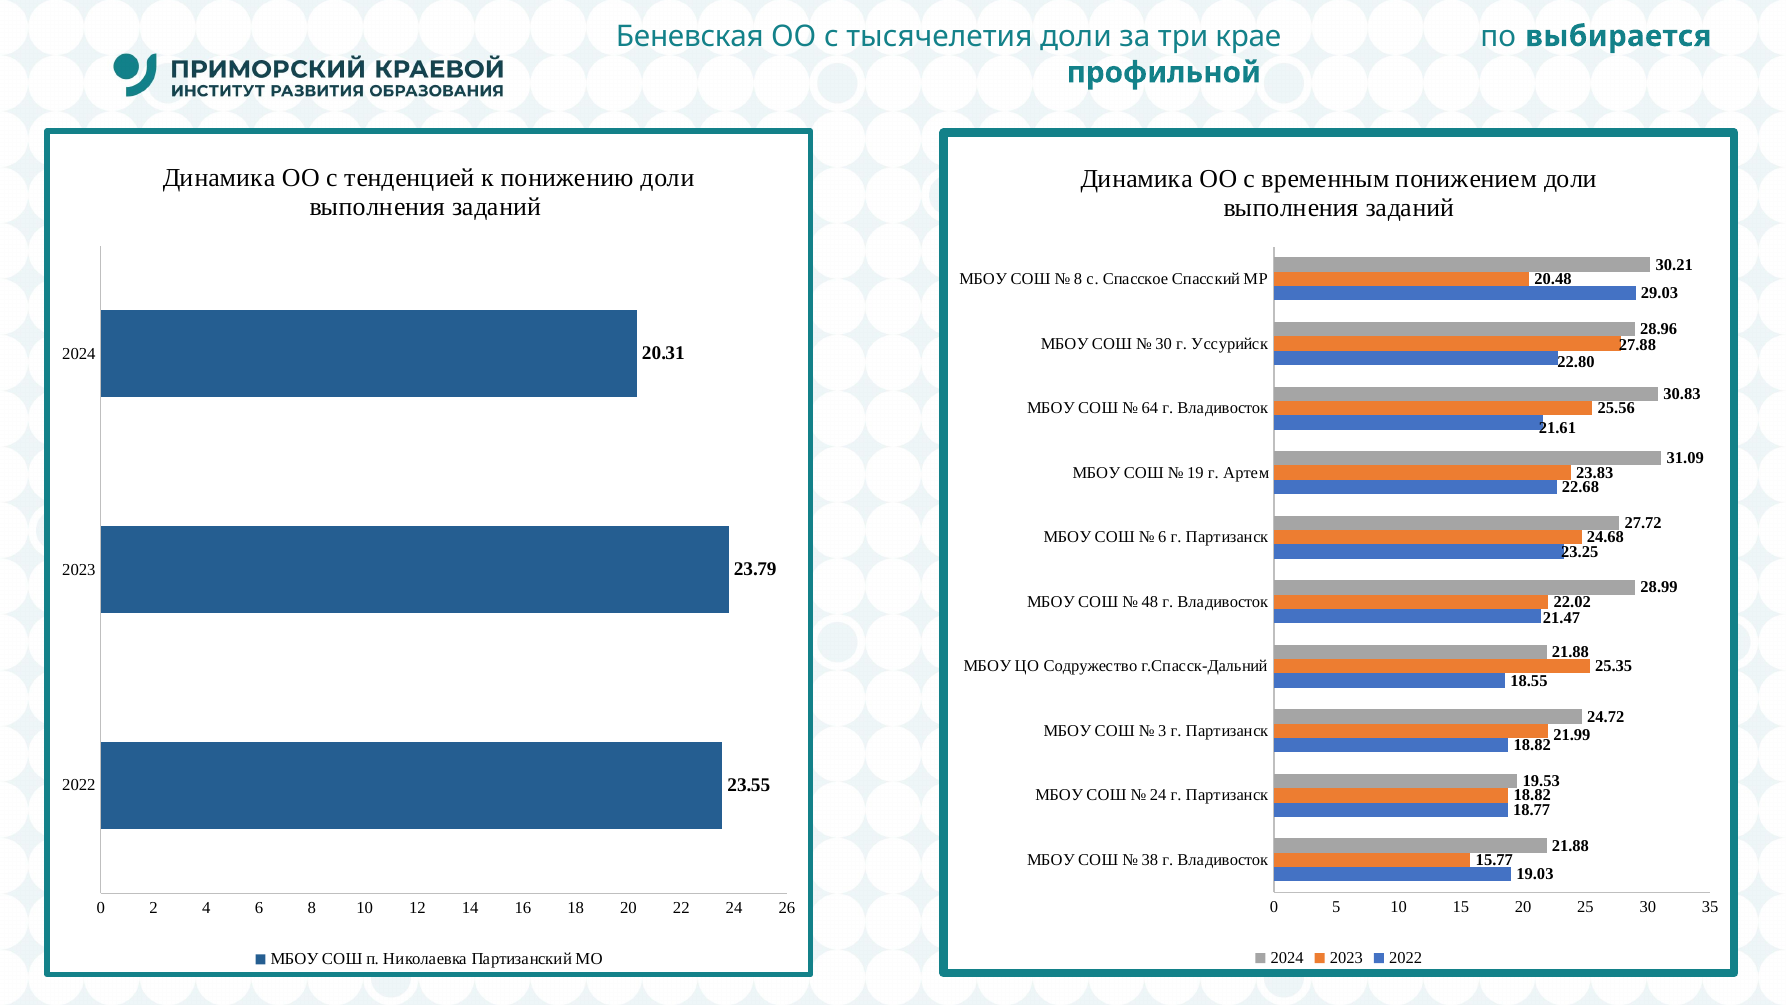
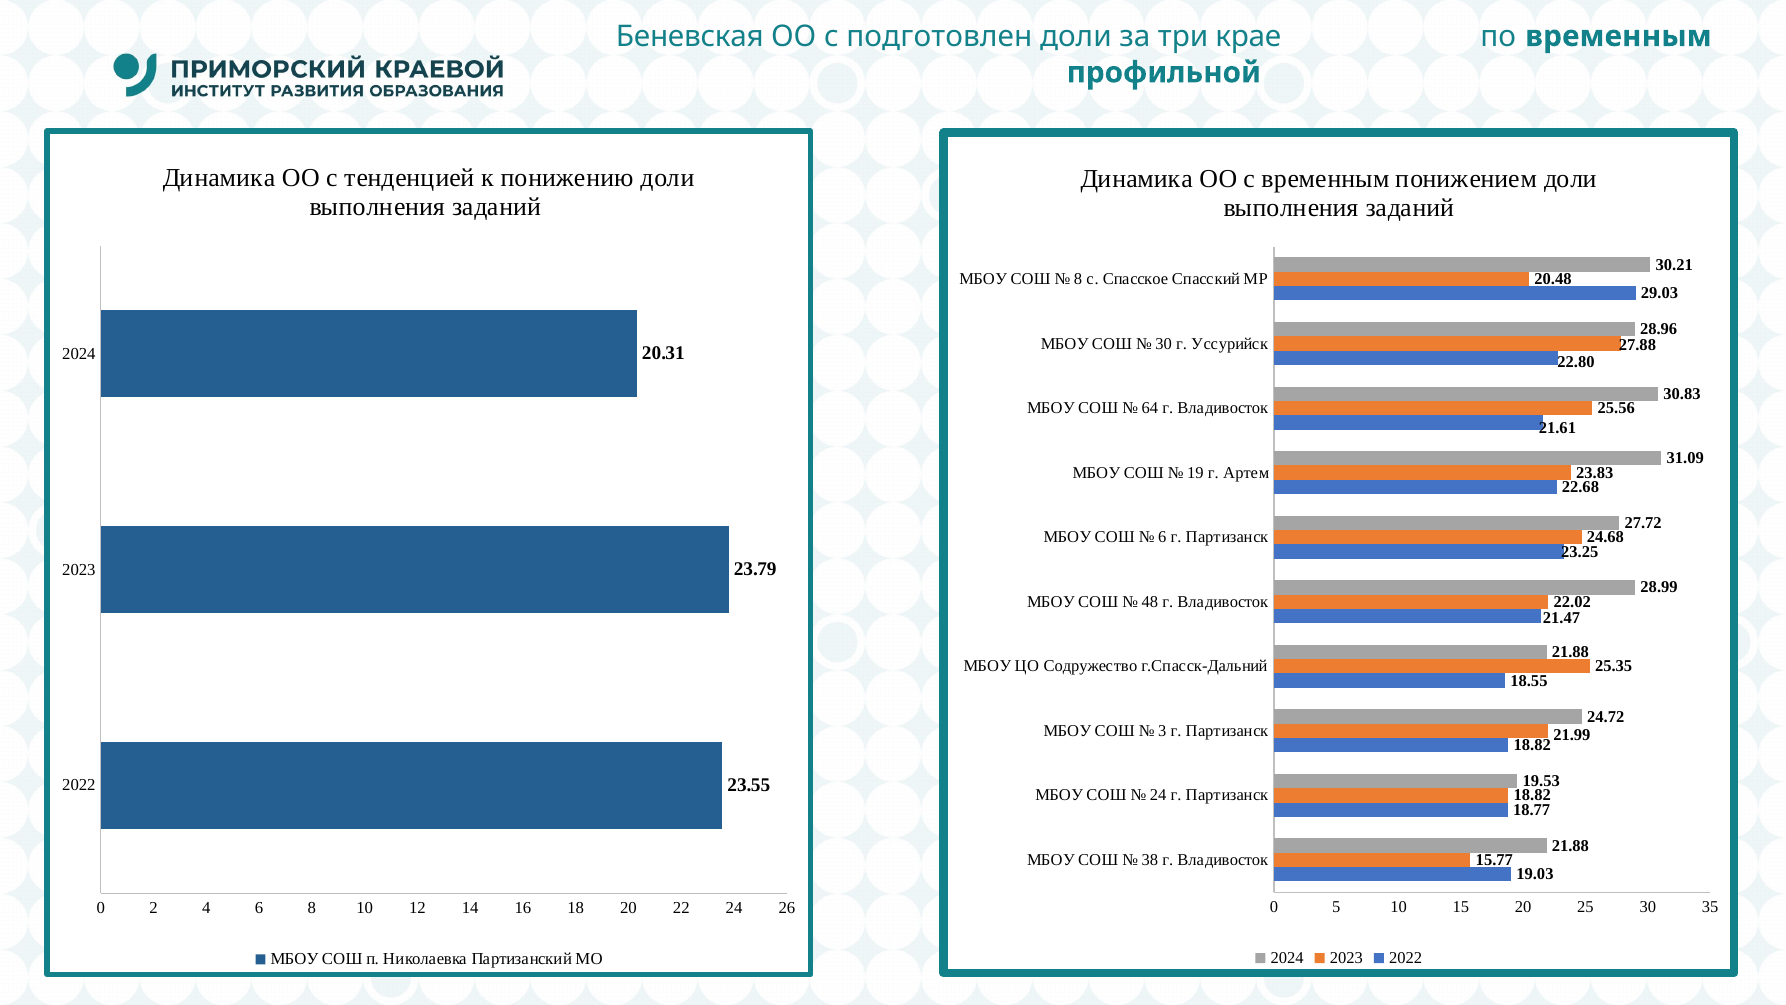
тысячелетия: тысячелетия -> подготовлен (939, 36)
по выбирается: выбирается -> временным (1618, 36)
